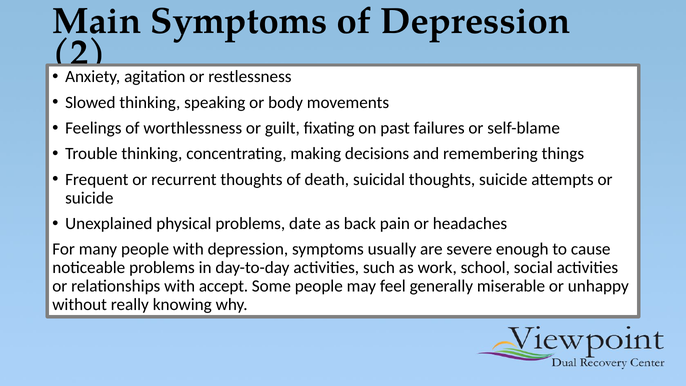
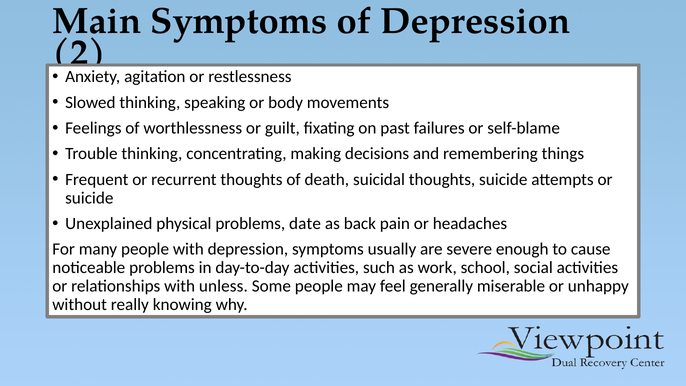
accept: accept -> unless (223, 286)
